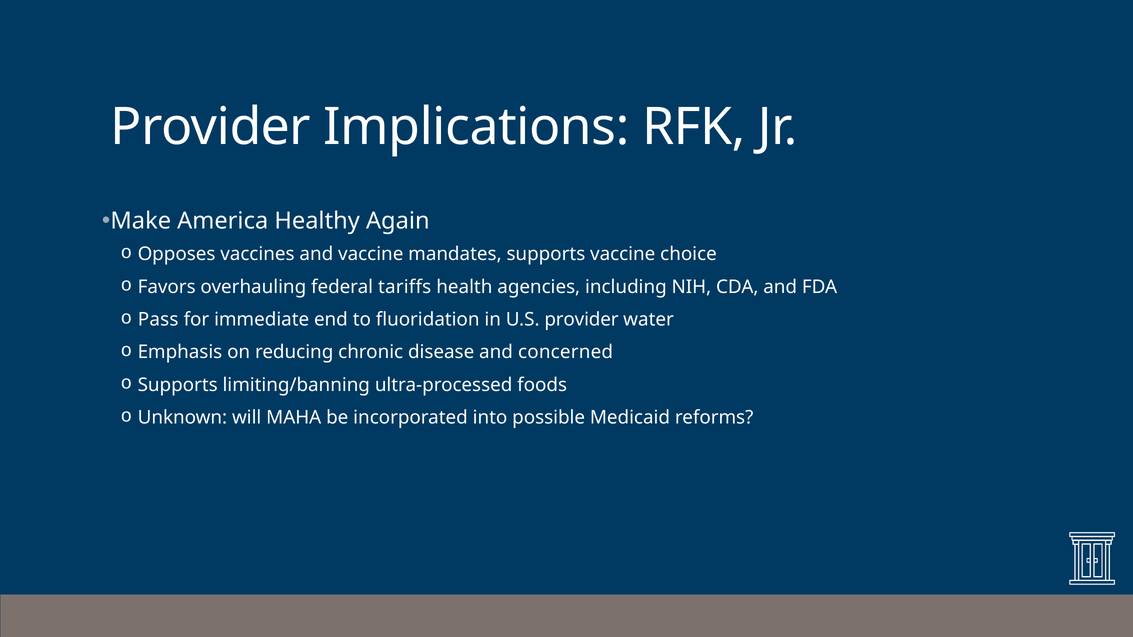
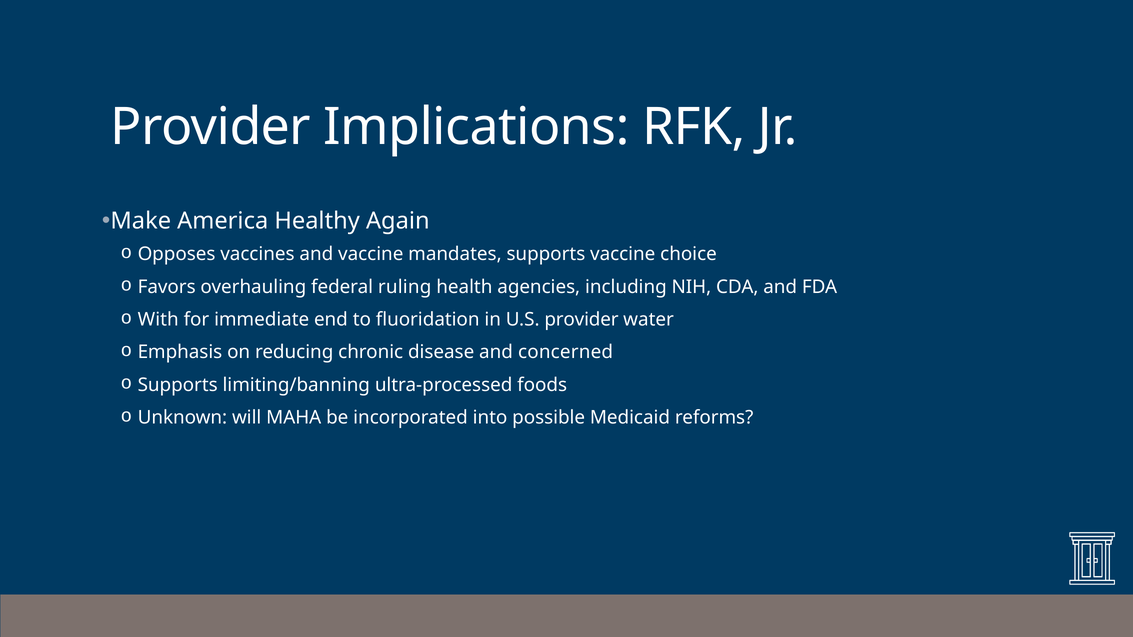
tariffs: tariffs -> ruling (405, 287)
Pass: Pass -> With (158, 320)
